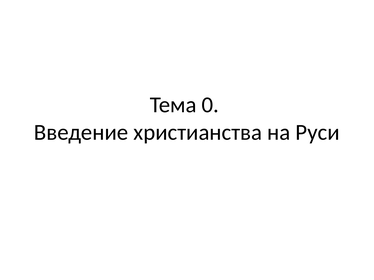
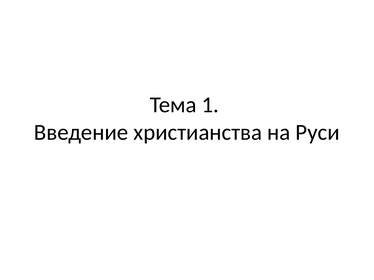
0: 0 -> 1 (210, 105)
